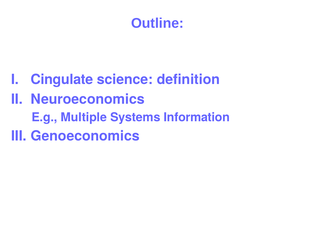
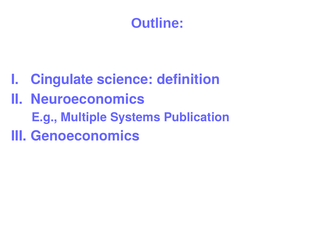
Information: Information -> Publication (197, 117)
